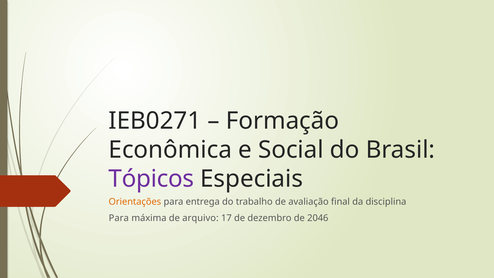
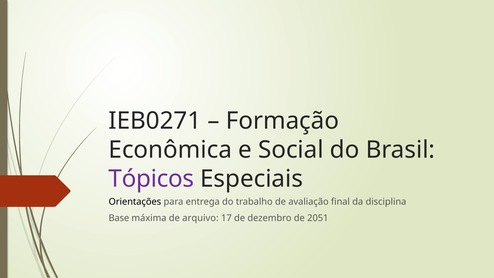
Orientações colour: orange -> black (135, 202)
Para: Para -> Base (119, 218)
2046: 2046 -> 2051 (318, 218)
